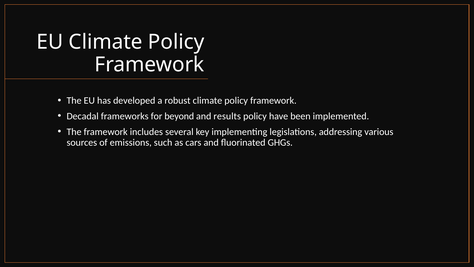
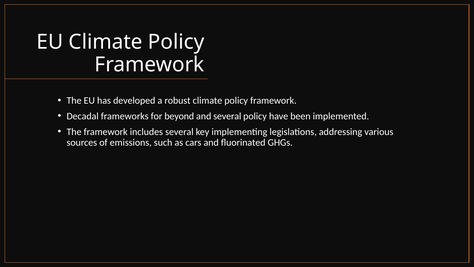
and results: results -> several (227, 116)
